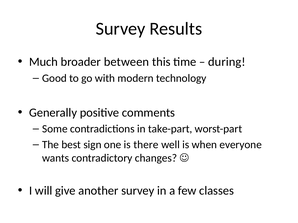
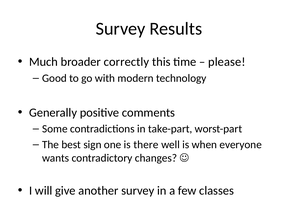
between: between -> correctly (126, 62)
during: during -> please (227, 62)
